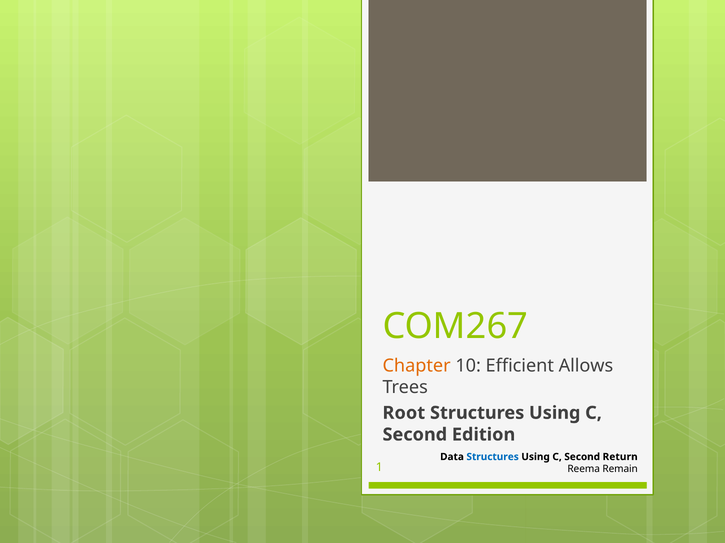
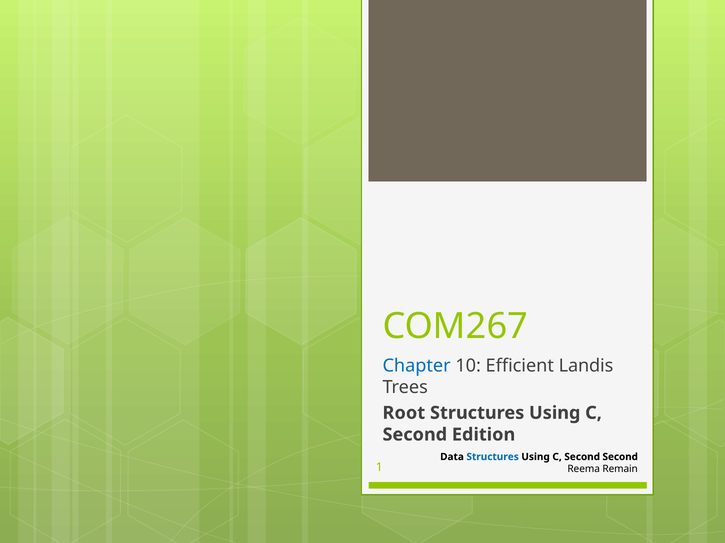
Chapter colour: orange -> blue (417, 366)
Allows: Allows -> Landis (586, 366)
Second Return: Return -> Second (620, 457)
